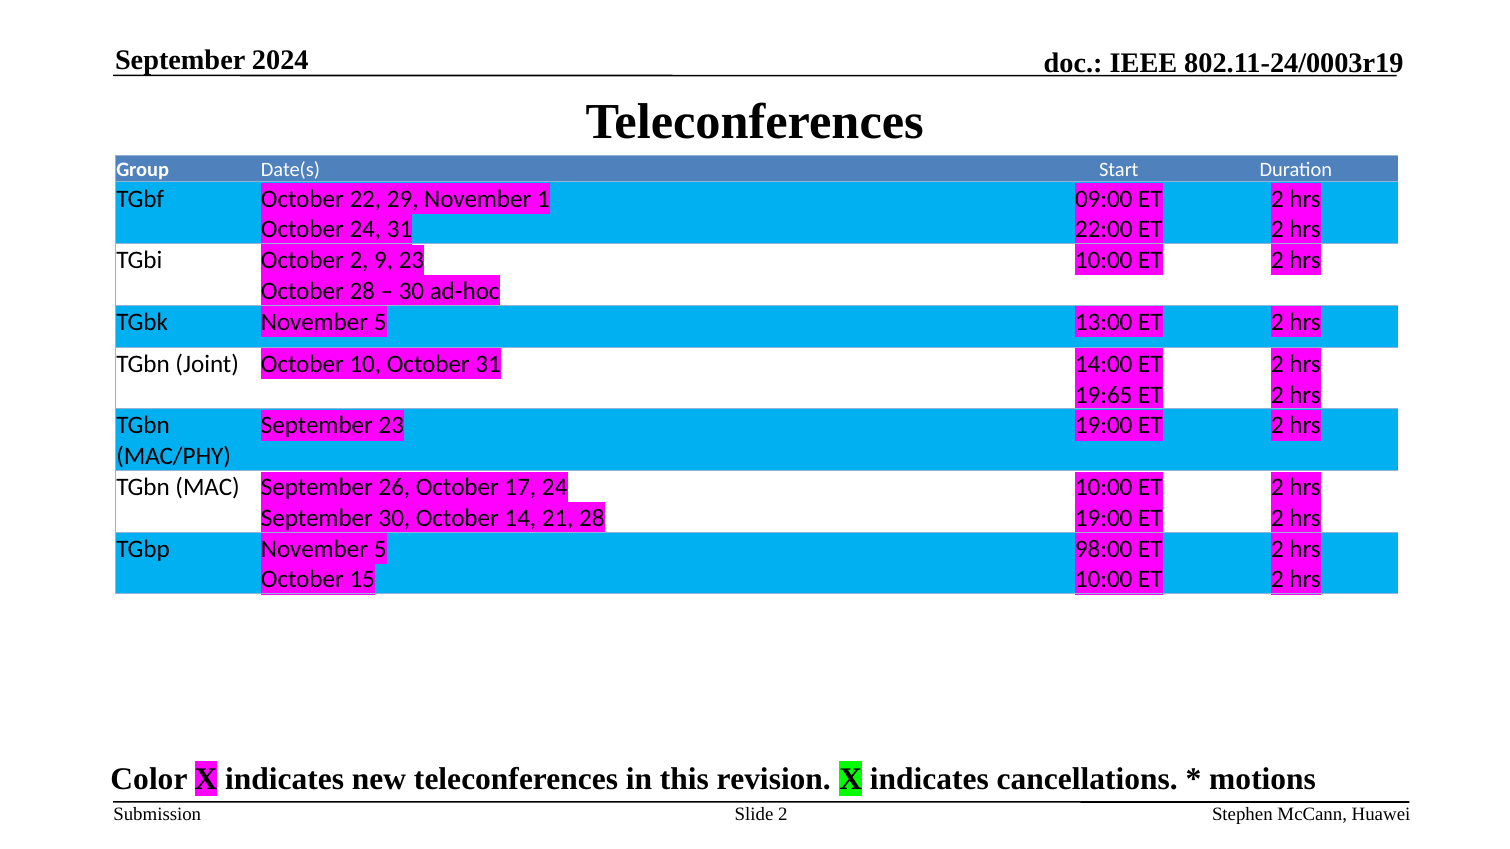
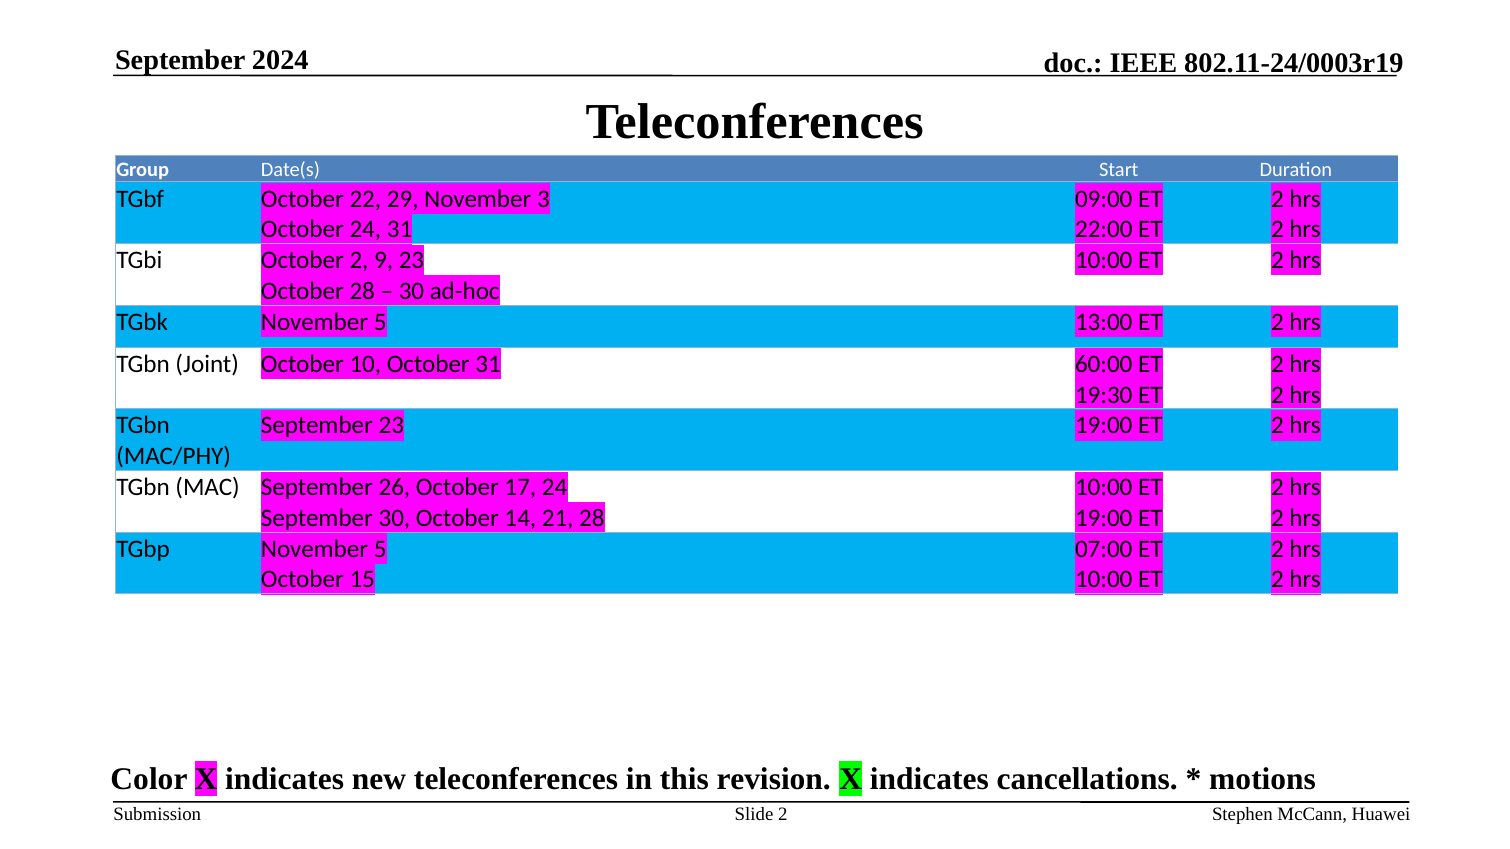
1: 1 -> 3 (543, 199)
14:00: 14:00 -> 60:00 (1104, 364)
19:65: 19:65 -> 19:30 (1104, 395)
98:00: 98:00 -> 07:00 (1104, 549)
